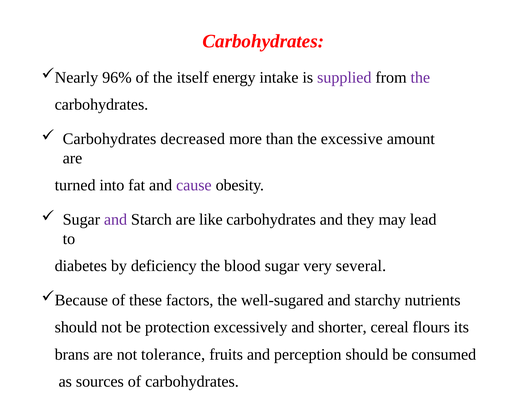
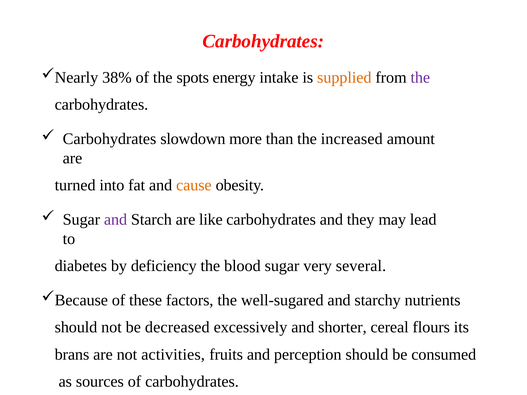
96%: 96% -> 38% (117, 78)
itself: itself -> spots (193, 78)
supplied colour: purple -> orange (344, 78)
decreased: decreased -> slowdown (193, 139)
excessive: excessive -> increased (352, 139)
cause colour: purple -> orange (194, 185)
protection: protection -> decreased (177, 328)
tolerance: tolerance -> activities (173, 355)
